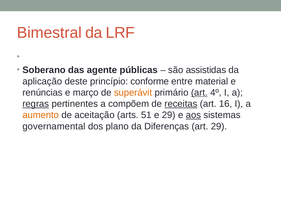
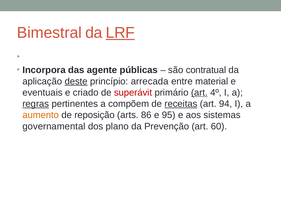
LRF underline: none -> present (120, 33)
Soberano: Soberano -> Incorpora (44, 70)
assistidas: assistidas -> contratual (206, 70)
deste underline: none -> present (76, 81)
conforme: conforme -> arrecada (150, 81)
renúncias: renúncias -> eventuais (43, 92)
março: março -> criado (86, 92)
superávit colour: orange -> red (133, 92)
16: 16 -> 94 (226, 104)
aceitação: aceitação -> reposição (95, 115)
51: 51 -> 86 (146, 115)
e 29: 29 -> 95 (169, 115)
aos underline: present -> none (193, 115)
Diferenças: Diferenças -> Prevenção (167, 126)
art 29: 29 -> 60 (219, 126)
